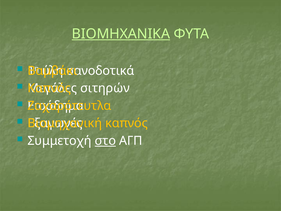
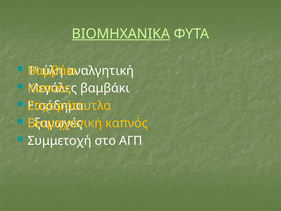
σανοδοτικά: σανοδοτικά -> αναλγητική (100, 71)
σιτηρών: σιτηρών -> βαμβάκι (105, 88)
στο underline: present -> none (105, 141)
